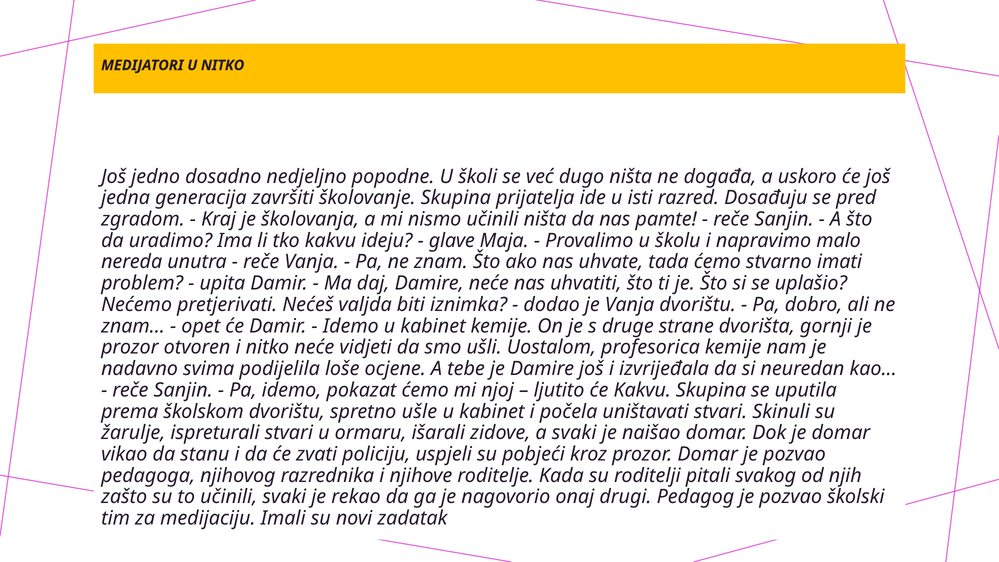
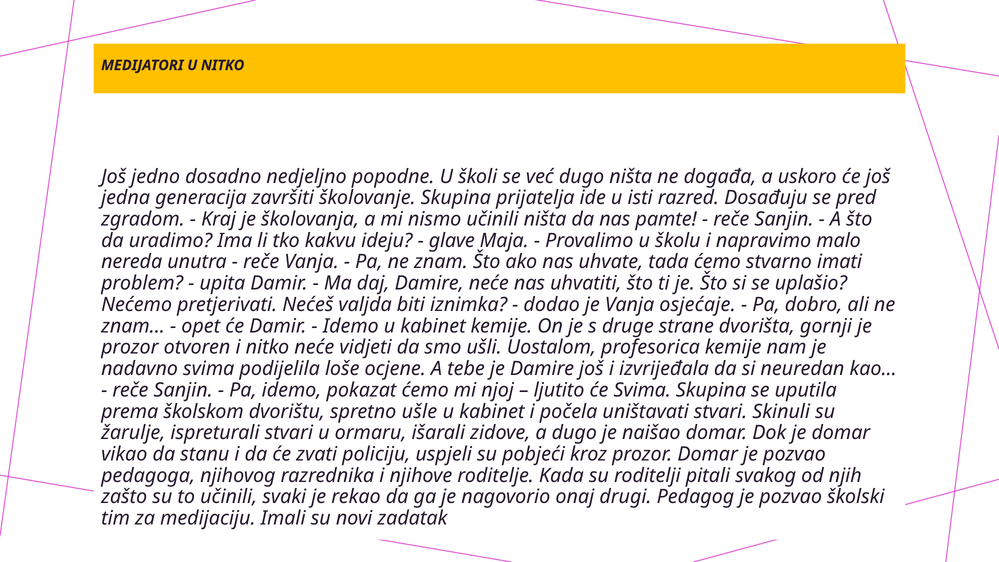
Vanja dvorištu: dvorištu -> osjećaje (698, 305)
će Kakvu: Kakvu -> Svima (642, 390)
a svaki: svaki -> dugo (574, 433)
